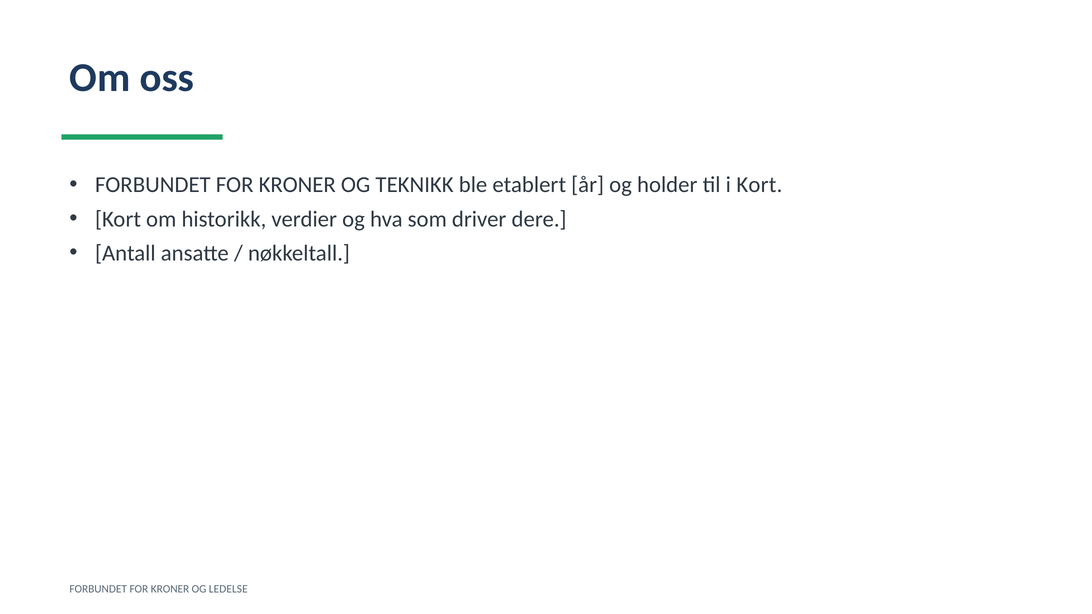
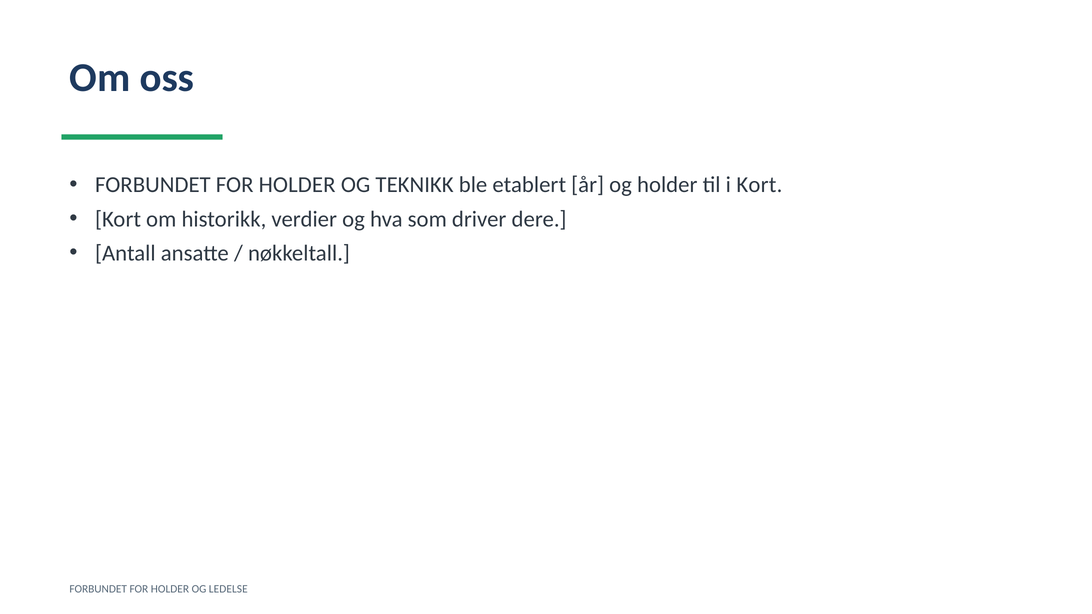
KRONER: KRONER -> HOLDER (297, 185)
KRONER: KRONER -> HOLDER (170, 589)
